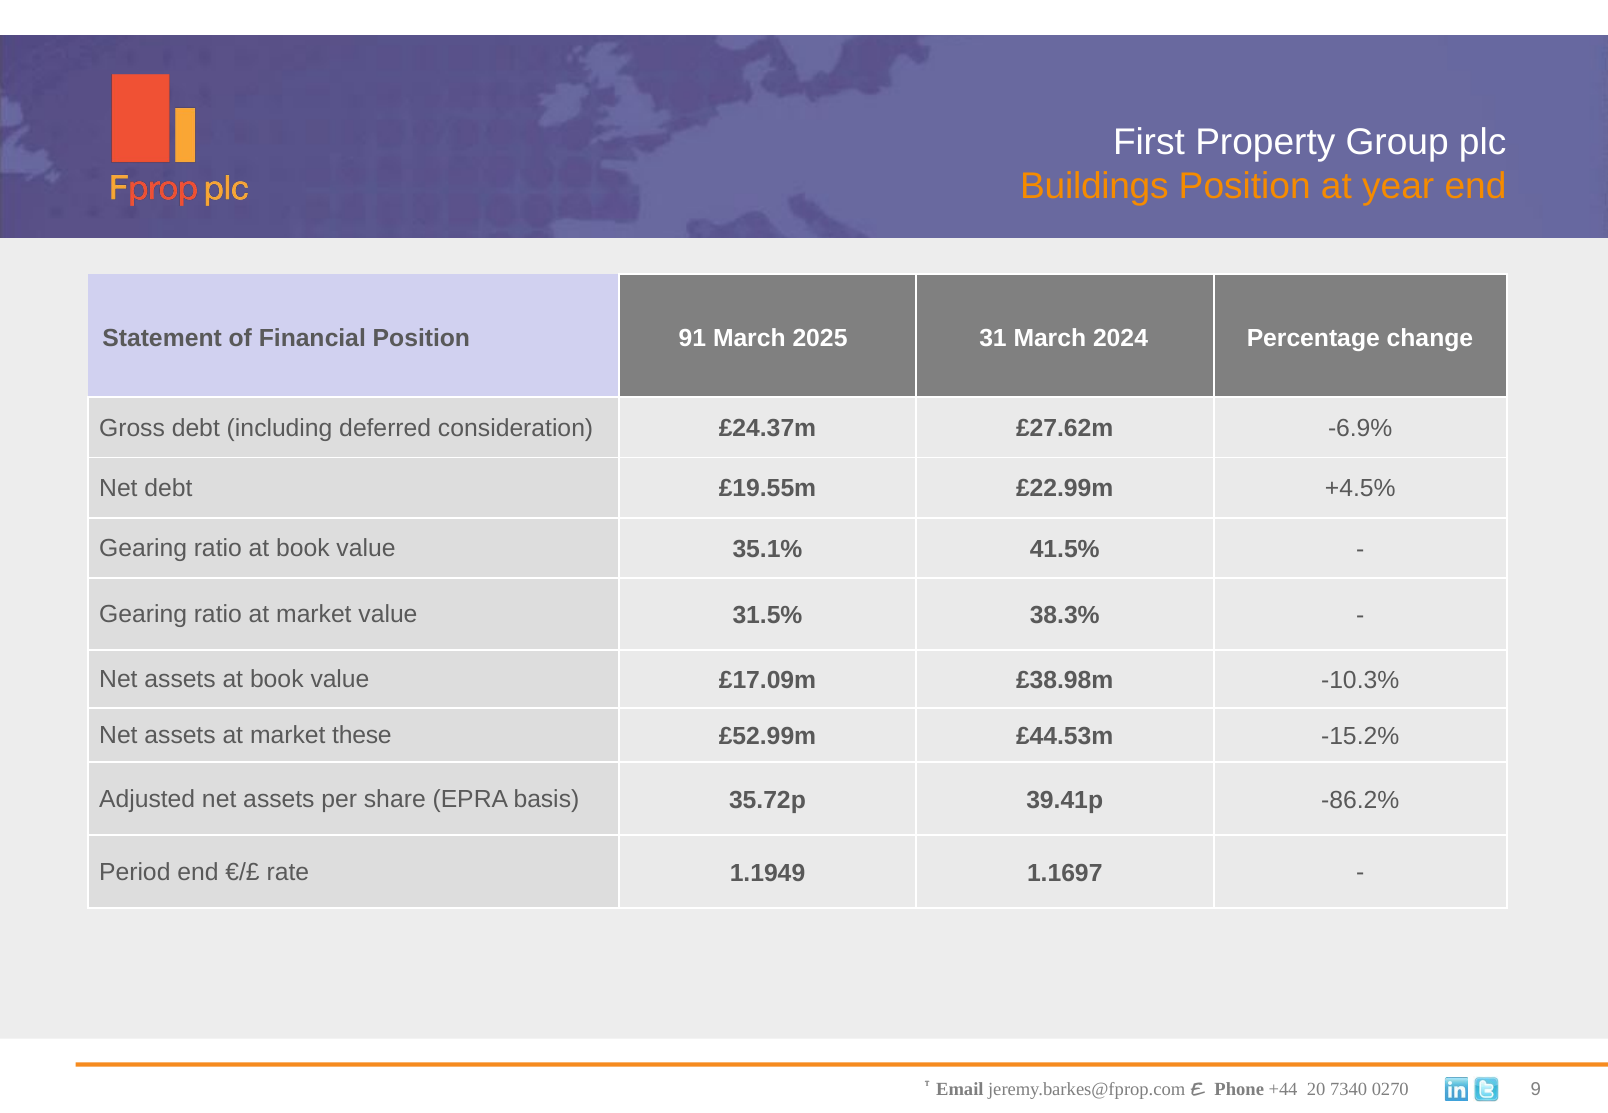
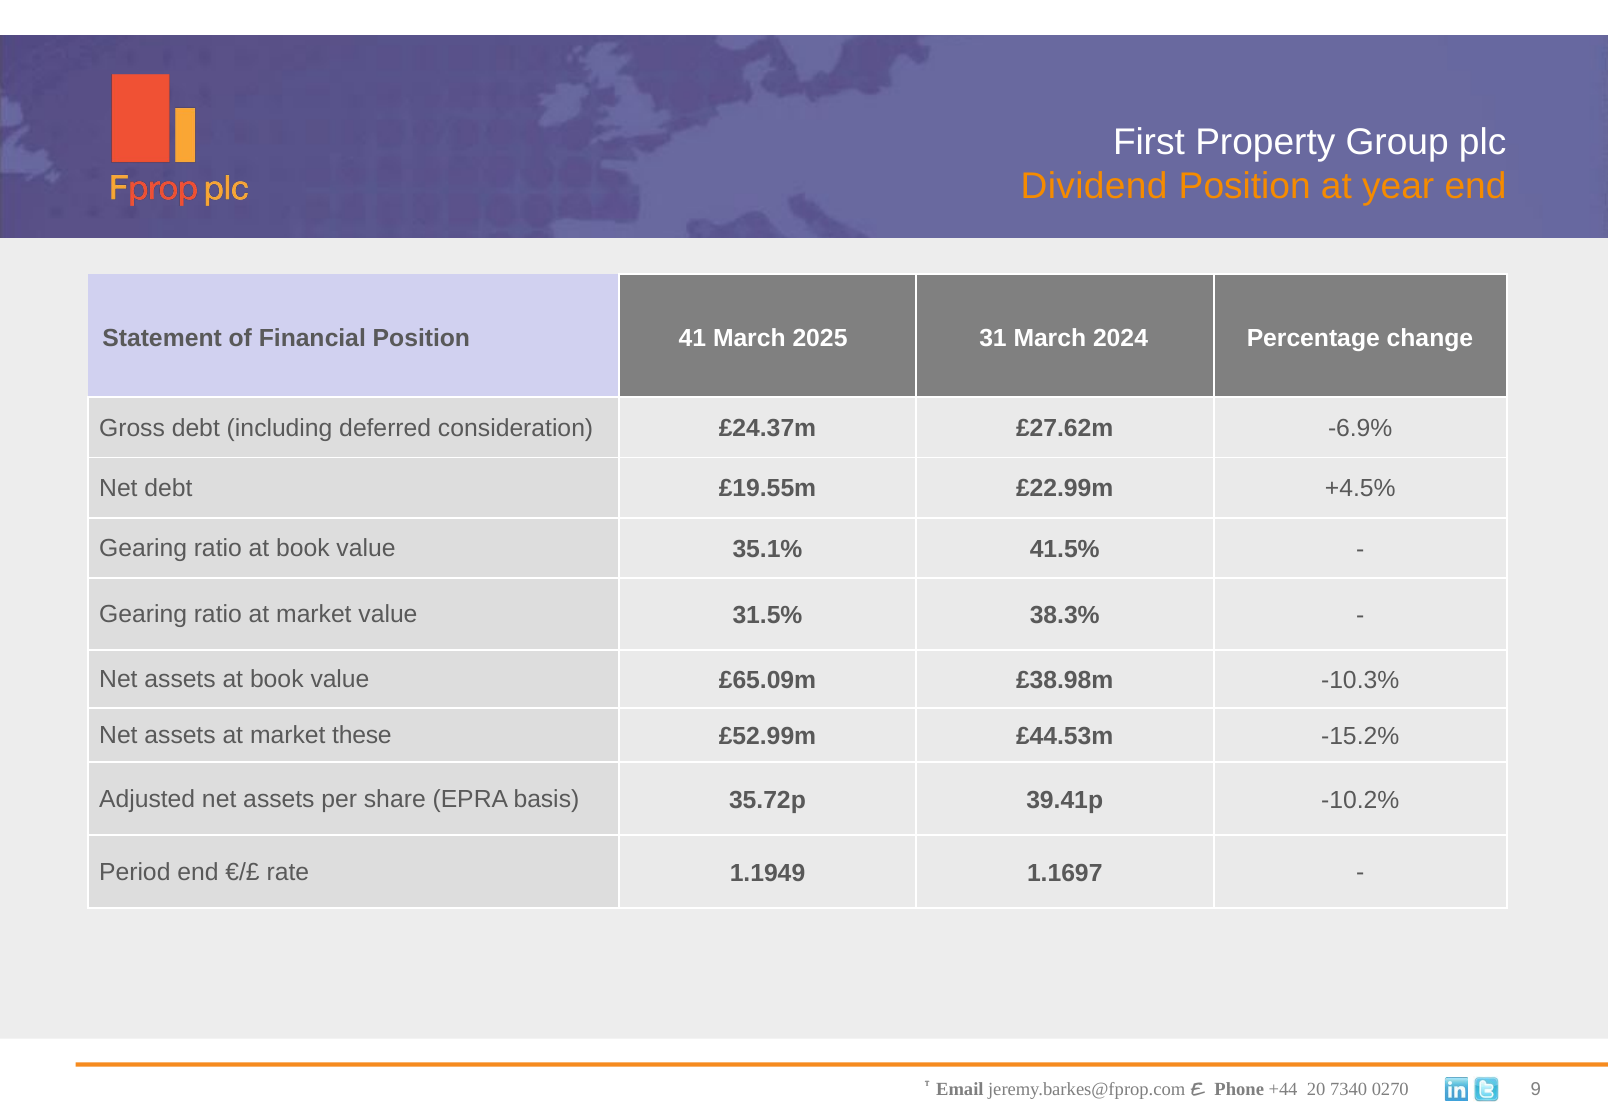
Buildings: Buildings -> Dividend (1094, 187)
91: 91 -> 41 (692, 338)
£17.09m: £17.09m -> £65.09m (767, 681)
-86.2%: -86.2% -> -10.2% (1360, 800)
